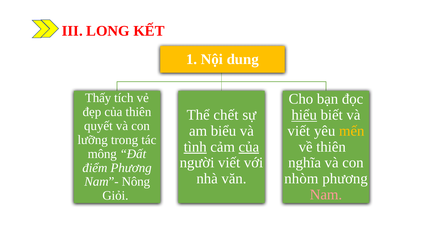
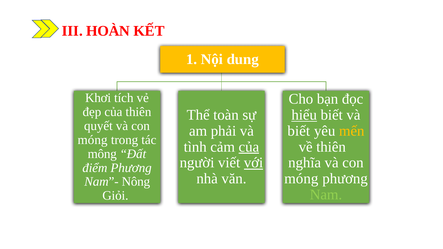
LONG: LONG -> HOÀN (108, 31)
Thấy: Thấy -> Khơi (98, 98)
chết: chết -> toàn (226, 115)
biểu: biểu -> phải (223, 131)
viết: viết -> biết (299, 131)
lưỡng: lưỡng -> móng (93, 140)
tình underline: present -> none (195, 147)
với underline: none -> present (254, 163)
nhòm: nhòm -> móng (301, 179)
Nam colour: pink -> light green (326, 195)
